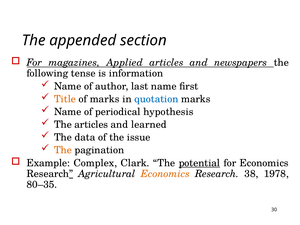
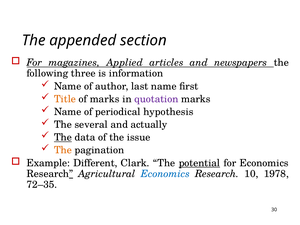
tense: tense -> three (83, 73)
quotation colour: blue -> purple (156, 99)
The articles: articles -> several (91, 125)
learned: learned -> actually (149, 125)
The underline: none -> present (63, 137)
Complex: Complex -> Different (95, 163)
Economics colour: orange -> blue (165, 174)
38: 38 -> 10 (251, 174)
80–35: 80–35 -> 72–35 (42, 185)
